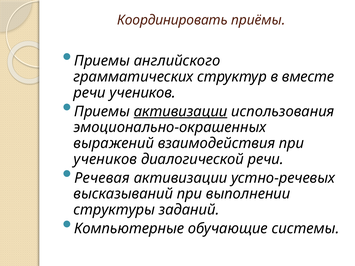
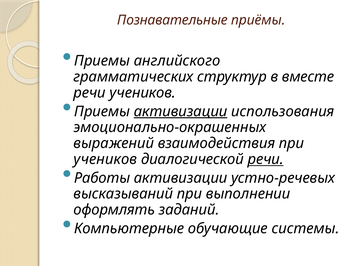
Координировать: Координировать -> Познавательные (172, 20)
речи underline: none -> present (266, 159)
Речевая: Речевая -> Работы (102, 178)
структуры: структуры -> оформлять (114, 210)
